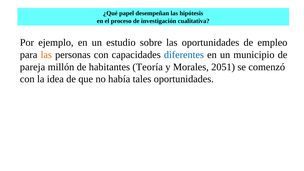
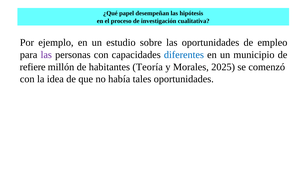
las colour: orange -> purple (46, 55)
pareja: pareja -> refiere (33, 67)
2051: 2051 -> 2025 (223, 67)
